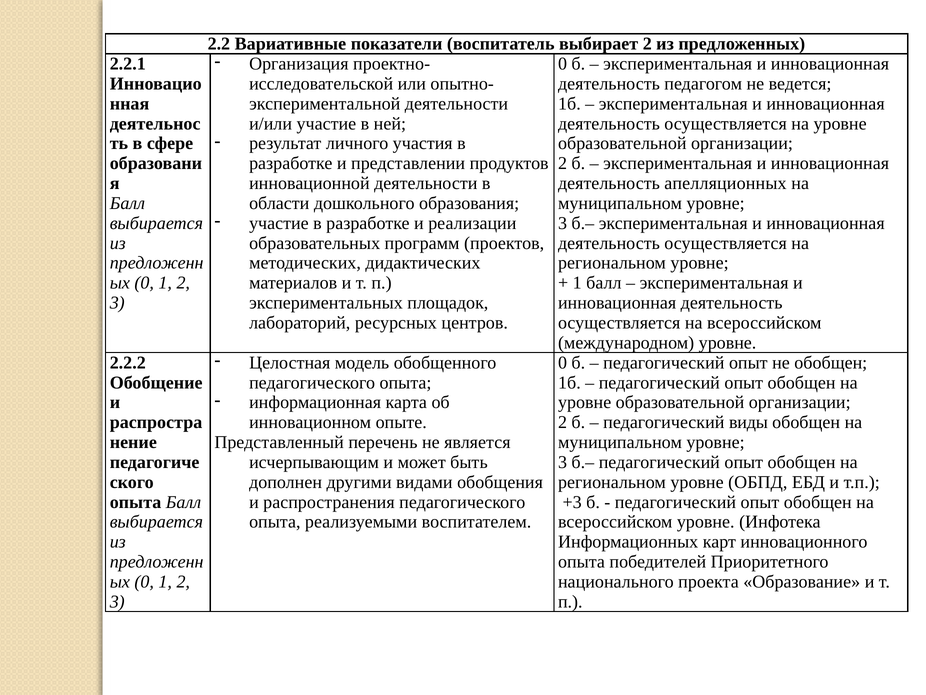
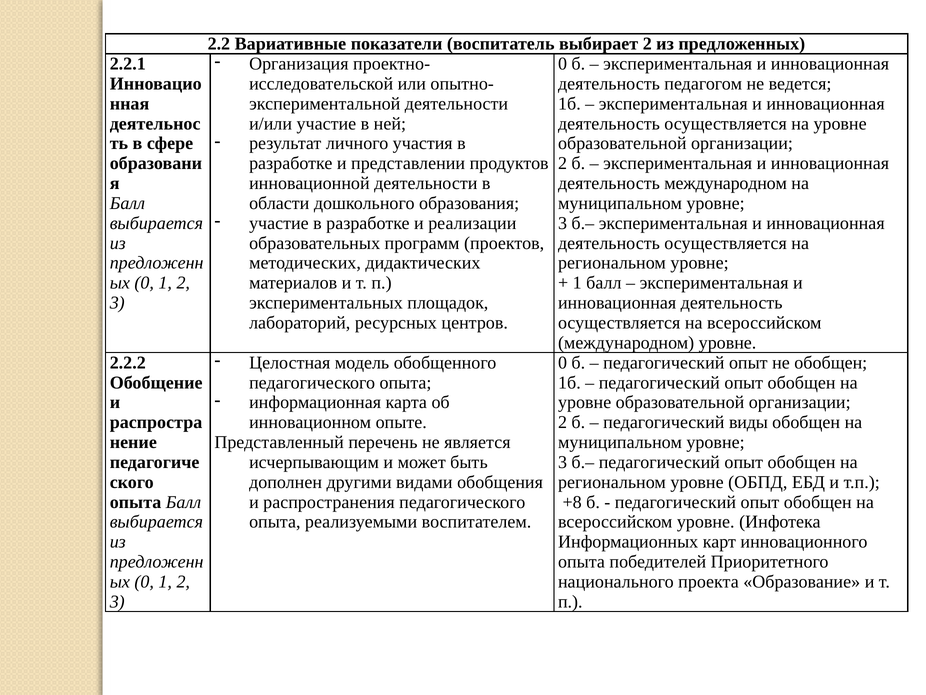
деятельность апелляционных: апелляционных -> международном (726, 183)
+3: +3 -> +8 (572, 502)
